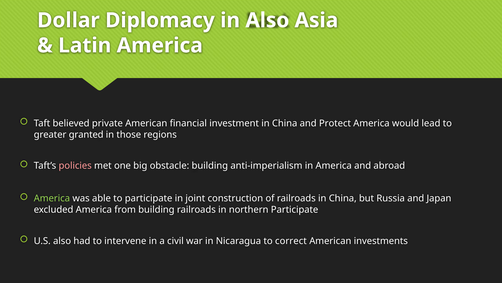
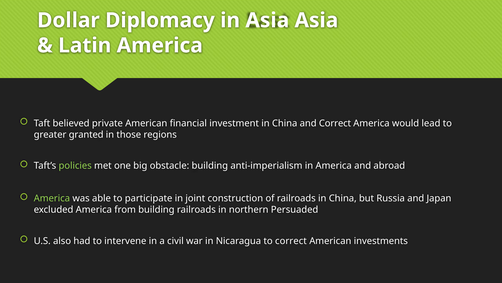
in Also: Also -> Asia (267, 20)
and Protect: Protect -> Correct (335, 123)
policies colour: pink -> light green (75, 165)
northern Participate: Participate -> Persuaded (295, 209)
